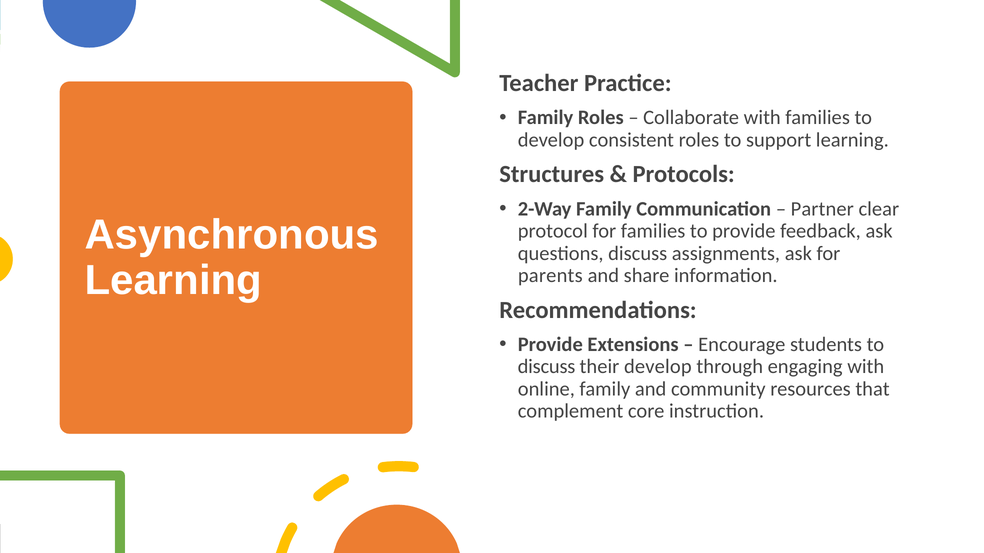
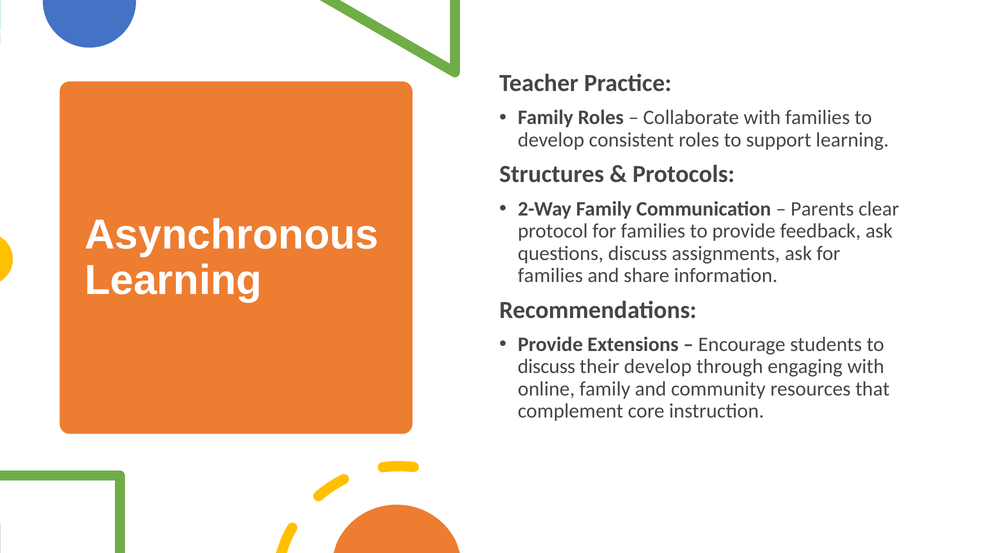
Partner: Partner -> Parents (822, 209)
parents: parents -> families (550, 276)
